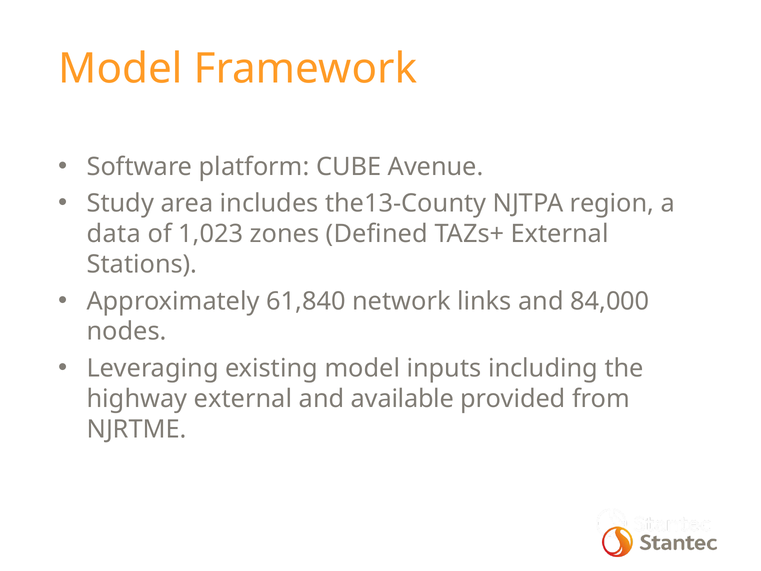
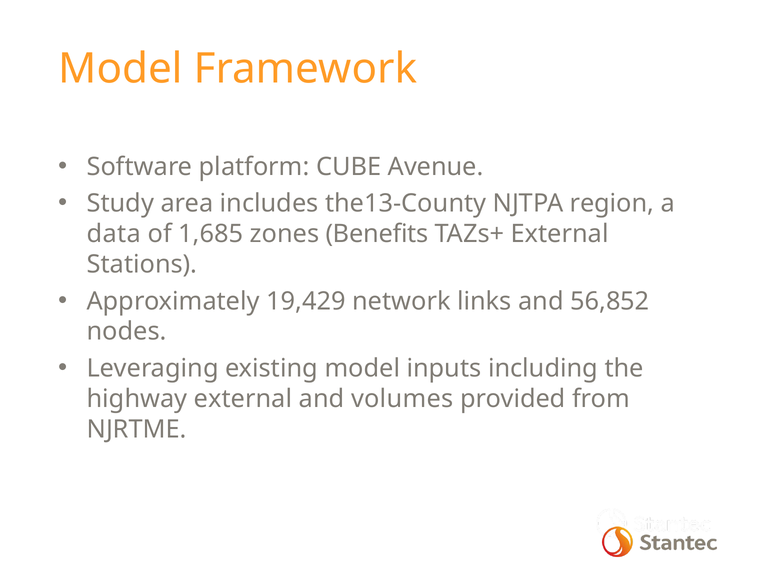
1,023: 1,023 -> 1,685 (211, 234)
Defined: Defined -> Benefits (377, 234)
61,840: 61,840 -> 19,429 (306, 301)
84,000: 84,000 -> 56,852 (610, 301)
available: available -> volumes (402, 399)
